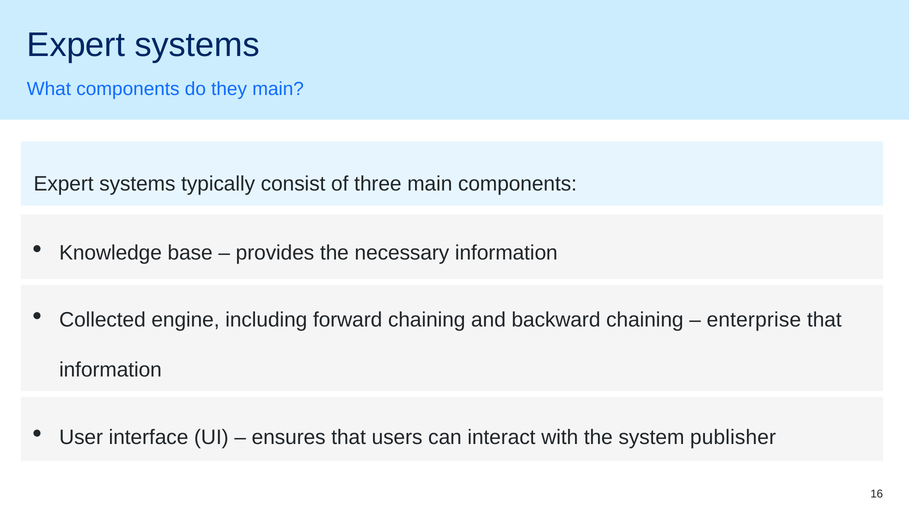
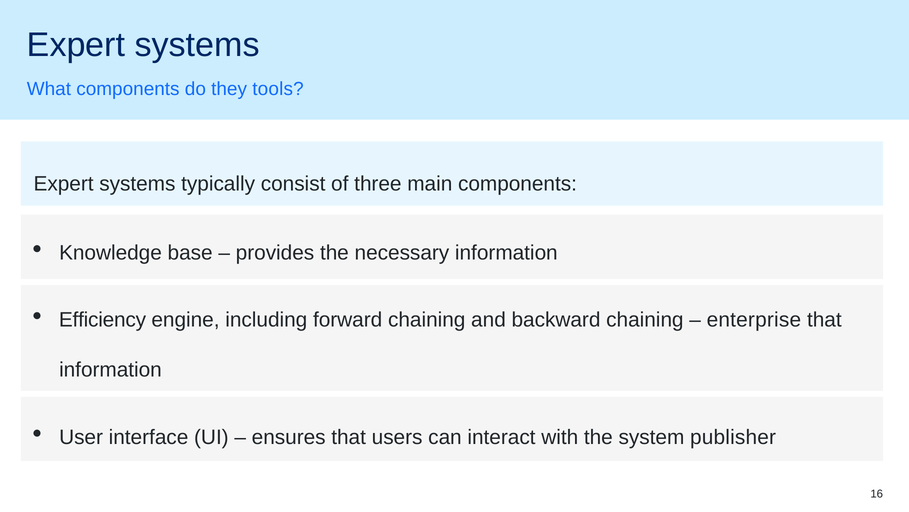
they main: main -> tools (278, 89)
Collected: Collected -> Efficiency (103, 320)
